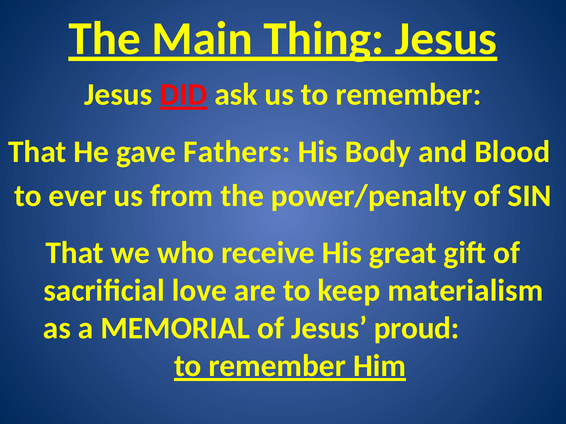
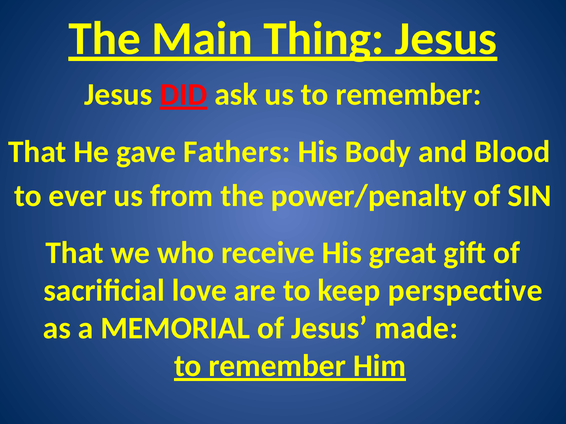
materialism: materialism -> perspective (465, 291)
proud: proud -> made (416, 329)
